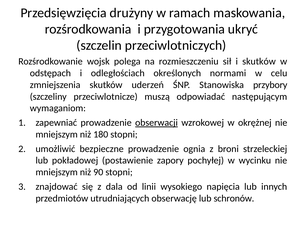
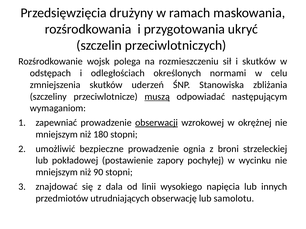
przybory: przybory -> zbliżania (270, 85)
muszą underline: none -> present (157, 97)
schronów: schronów -> samolotu (234, 199)
